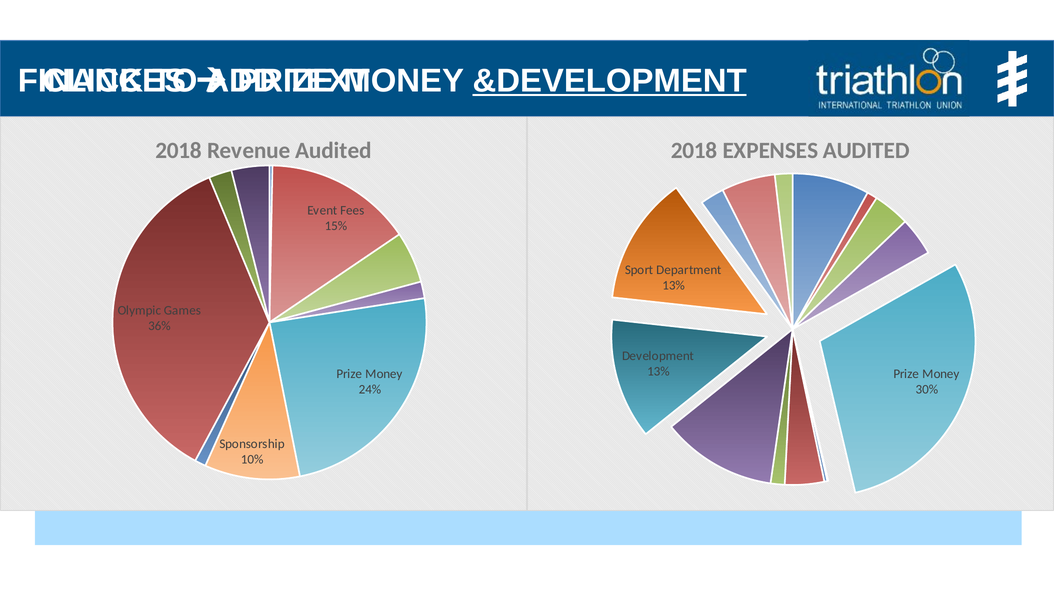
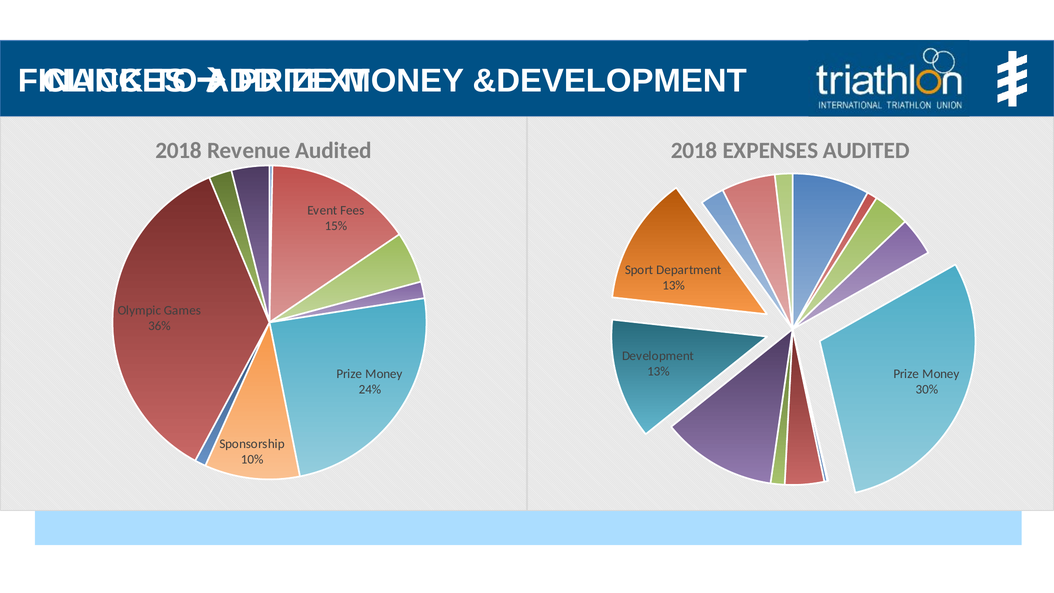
&DEVELOPMENT underline: present -> none (610, 81)
